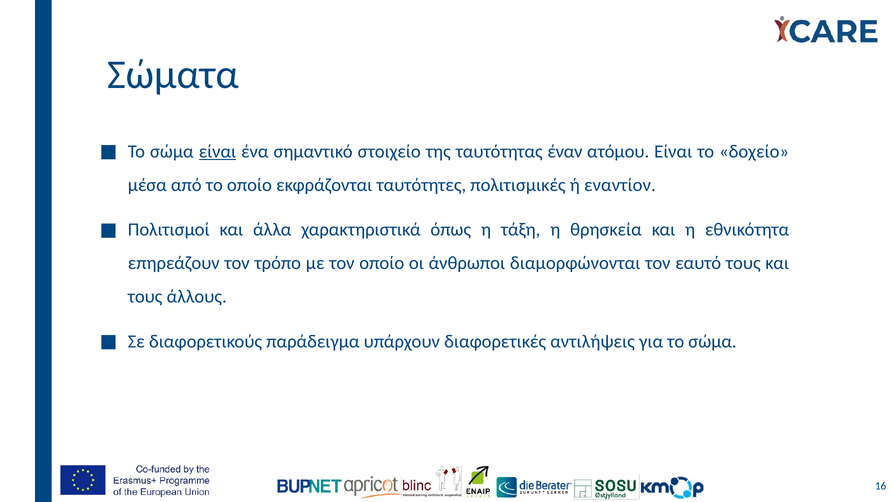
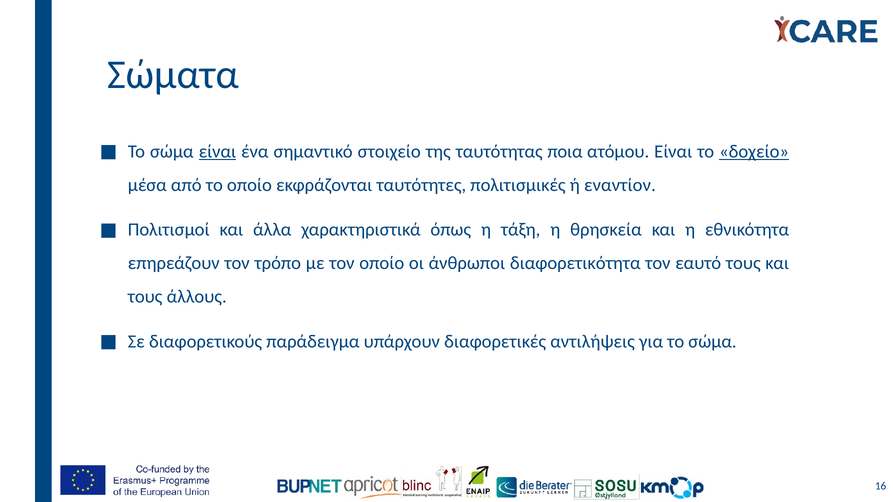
έναν: έναν -> ποια (565, 152)
δοχείο underline: none -> present (754, 152)
διαμορφώνονται: διαμορφώνονται -> διαφορετικότητα (575, 263)
